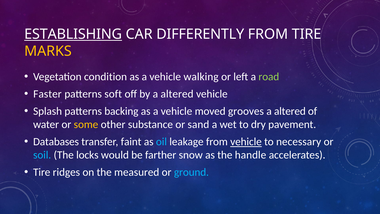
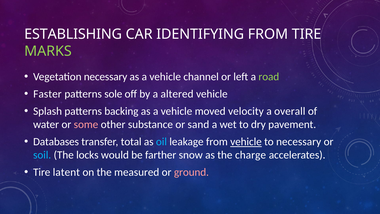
ESTABLISHING underline: present -> none (73, 34)
DIFFERENTLY: DIFFERENTLY -> IDENTIFYING (200, 34)
MARKS colour: yellow -> light green (48, 51)
Vegetation condition: condition -> necessary (106, 77)
walking: walking -> channel (201, 77)
soft: soft -> sole (113, 94)
grooves: grooves -> velocity (246, 111)
altered: altered -> overall (290, 111)
some colour: yellow -> pink (86, 124)
faint: faint -> total (131, 142)
handle: handle -> charge (251, 155)
ridges: ridges -> latent (66, 172)
ground colour: light blue -> pink (191, 172)
